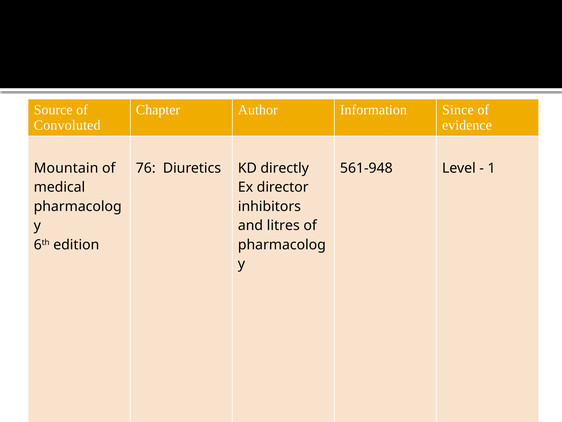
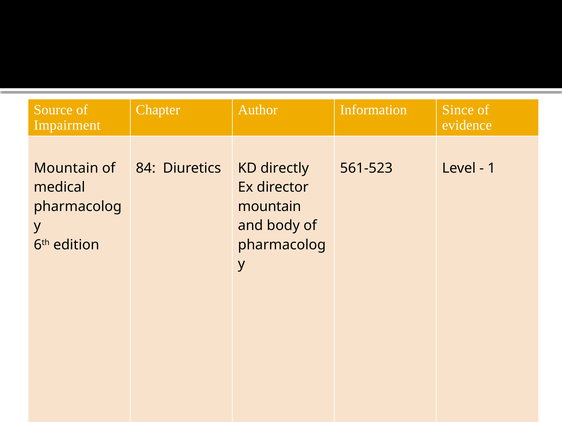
Convoluted: Convoluted -> Impairment (67, 125)
76: 76 -> 84 (146, 168)
561-948: 561-948 -> 561-523 (366, 168)
inhibitors: inhibitors -> mountain (270, 206)
litres: litres -> body (283, 225)
